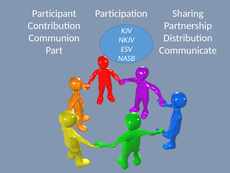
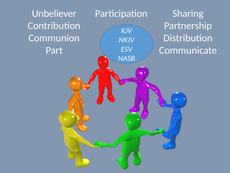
Participant: Participant -> Unbeliever (54, 13)
